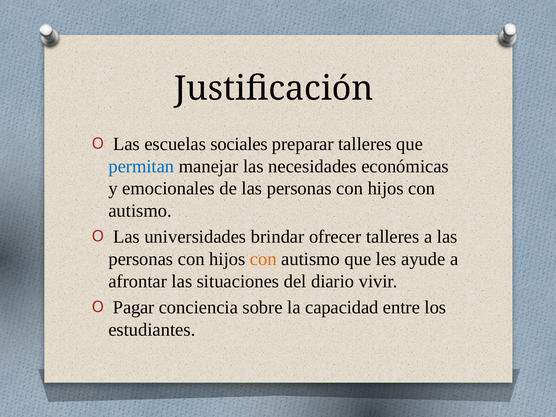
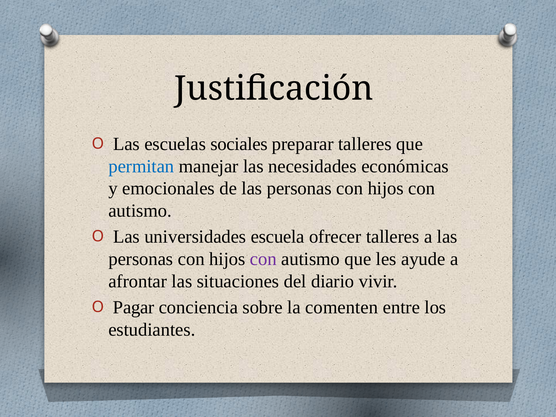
brindar: brindar -> escuela (278, 237)
con colour: orange -> purple (263, 259)
capacidad: capacidad -> comenten (342, 307)
